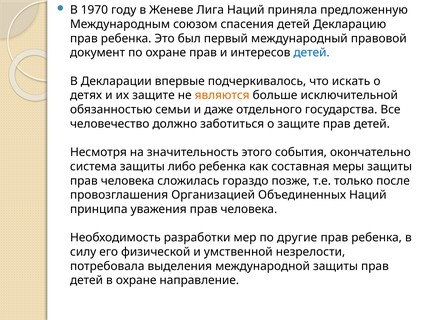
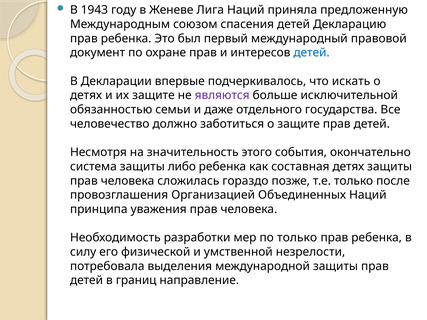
1970: 1970 -> 1943 (94, 10)
являются colour: orange -> purple (222, 95)
составная меры: меры -> детях (348, 167)
по другие: другие -> только (297, 238)
в охране: охране -> границ (136, 281)
